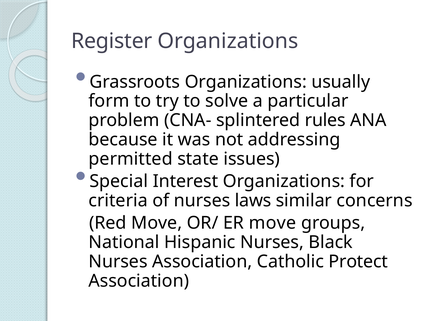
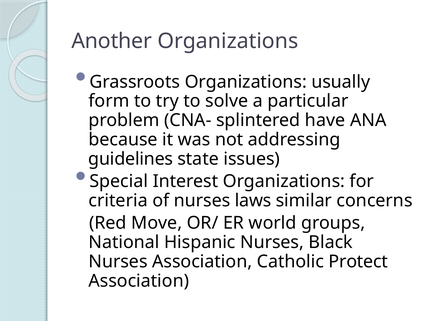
Register: Register -> Another (112, 41)
rules: rules -> have (325, 120)
permitted: permitted -> guidelines (131, 159)
ER move: move -> world (273, 223)
